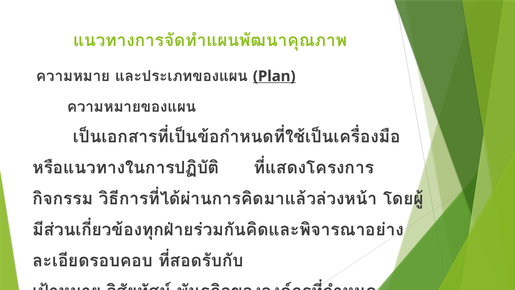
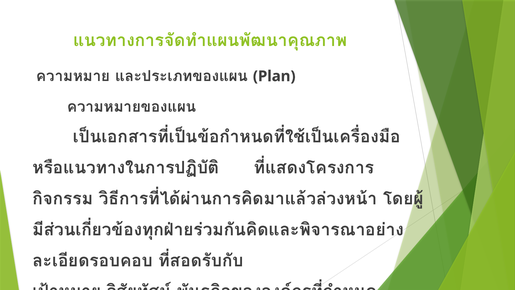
Plan underline: present -> none (274, 76)
